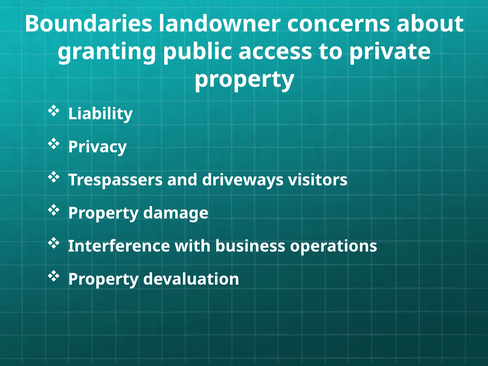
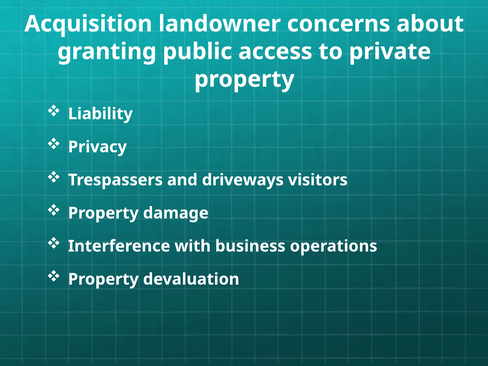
Boundaries: Boundaries -> Acquisition (88, 24)
